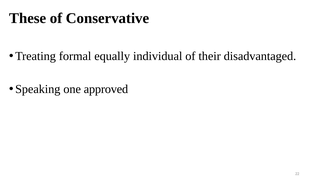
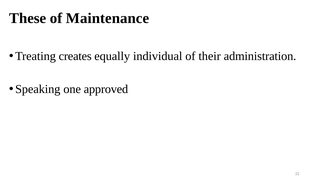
Conservative: Conservative -> Maintenance (108, 18)
formal: formal -> creates (75, 56)
disadvantaged: disadvantaged -> administration (260, 56)
